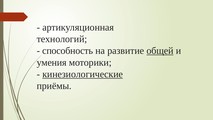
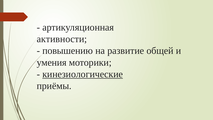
технологий: технологий -> активности (62, 39)
способность: способность -> повышению (68, 51)
общей underline: present -> none (160, 51)
